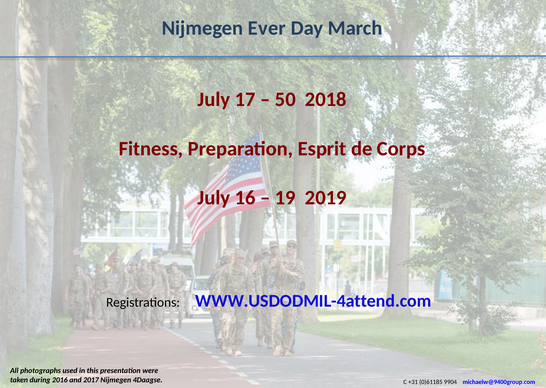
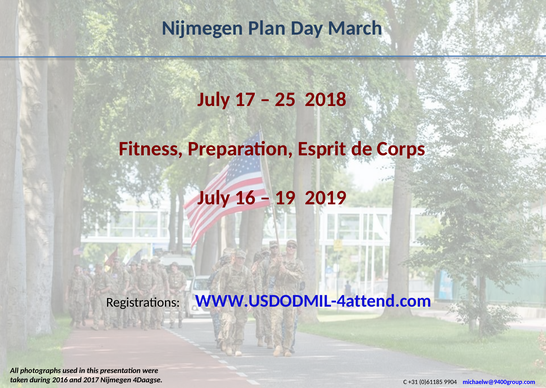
Ever: Ever -> Plan (267, 28)
50: 50 -> 25 (285, 100)
